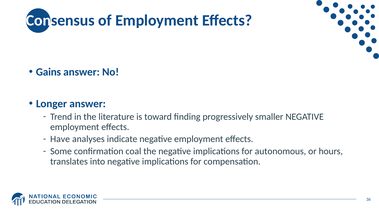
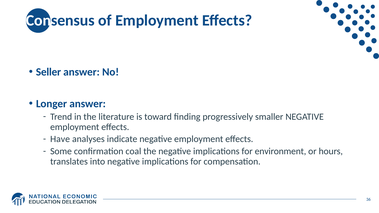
Gains: Gains -> Seller (48, 72)
autonomous: autonomous -> environment (280, 151)
